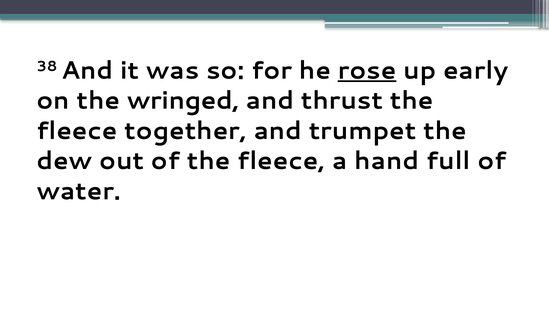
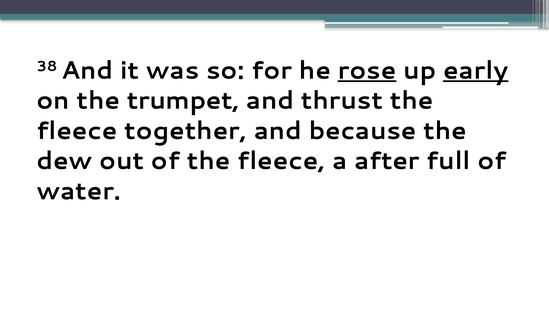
early underline: none -> present (476, 70)
wringed: wringed -> trumpet (183, 101)
trumpet: trumpet -> because (363, 131)
hand: hand -> after (387, 161)
